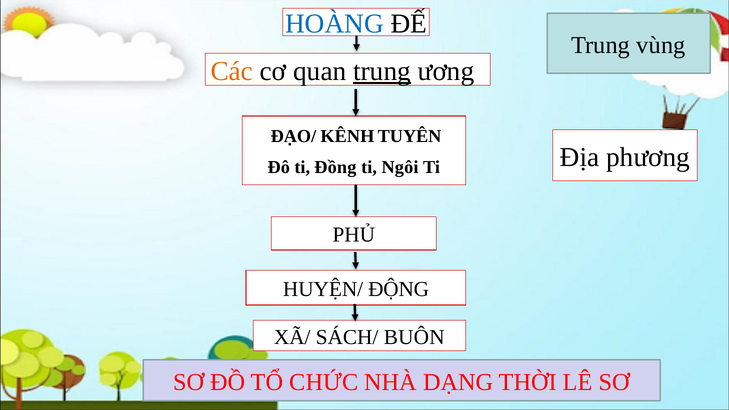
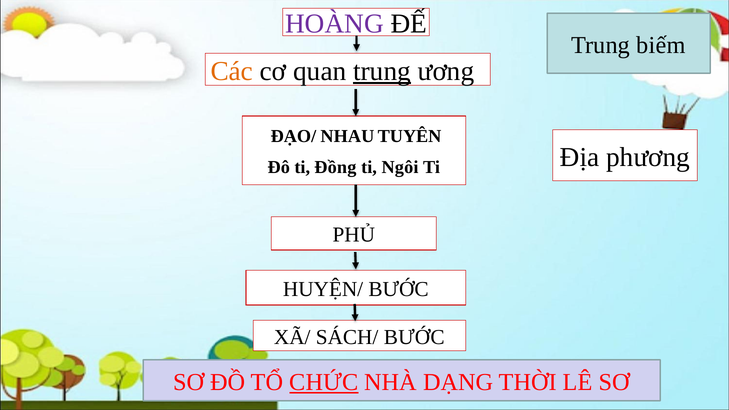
HOÀNG colour: blue -> purple (334, 24)
vùng: vùng -> biếm (661, 45)
KÊNH: KÊNH -> NHAU (347, 136)
HUYỆN/ ĐỘNG: ĐỘNG -> BƯỚC (399, 289)
SÁCH/ BUÔN: BUÔN -> BƯỚC (414, 337)
CHỨC underline: none -> present (324, 382)
